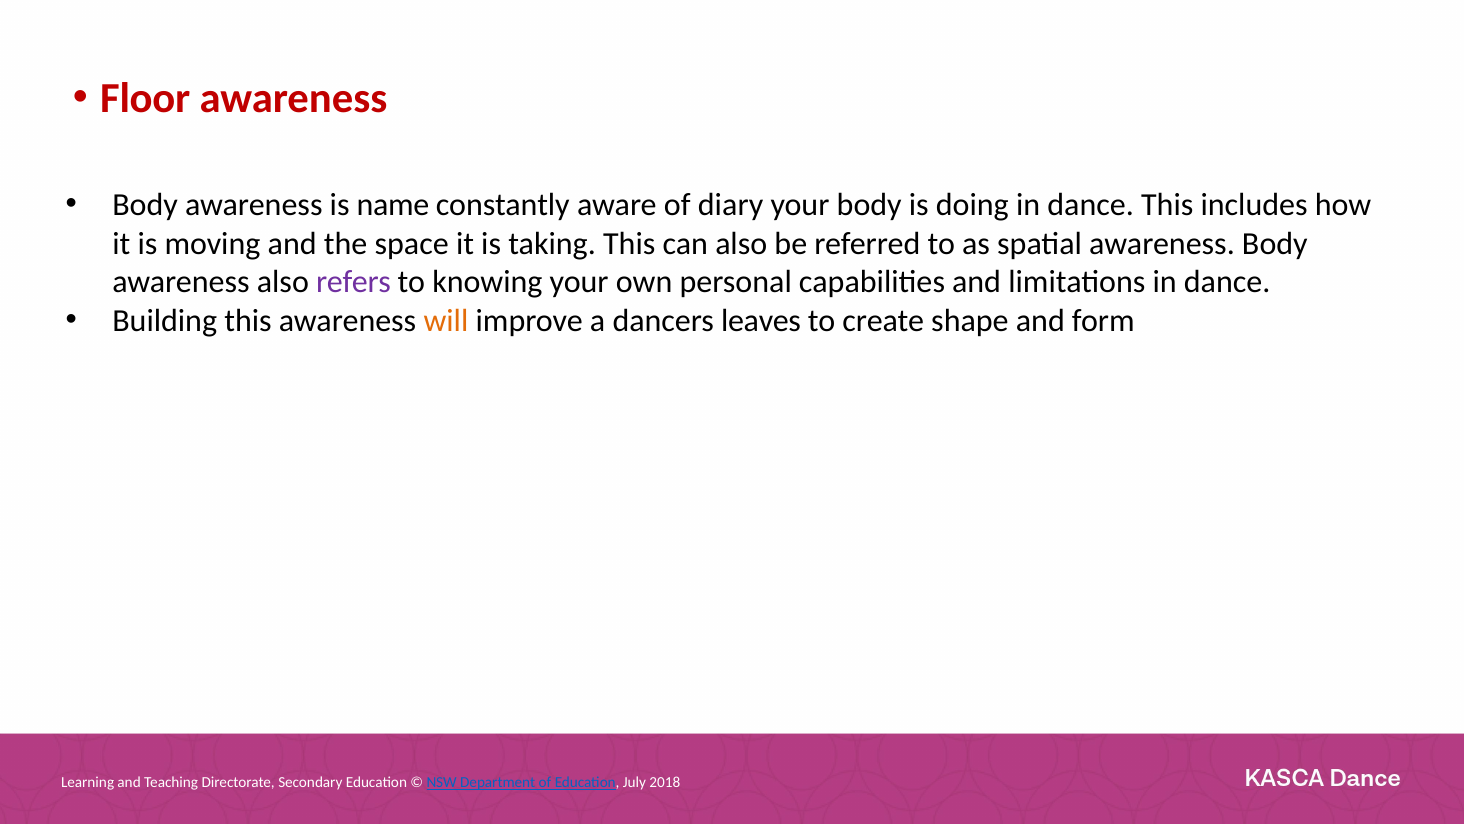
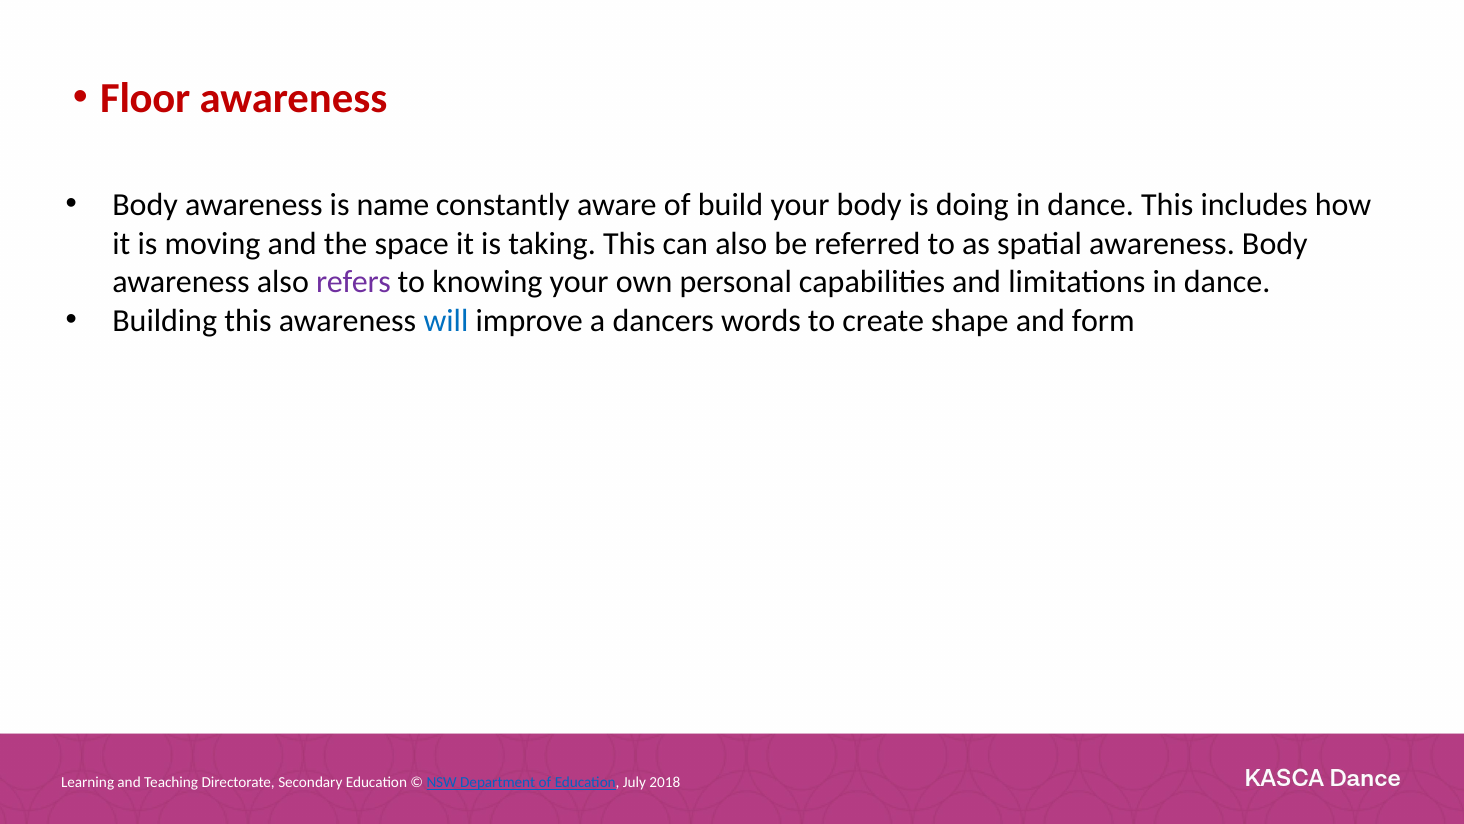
diary: diary -> build (731, 205)
will colour: orange -> blue (446, 320)
leaves: leaves -> words (761, 320)
